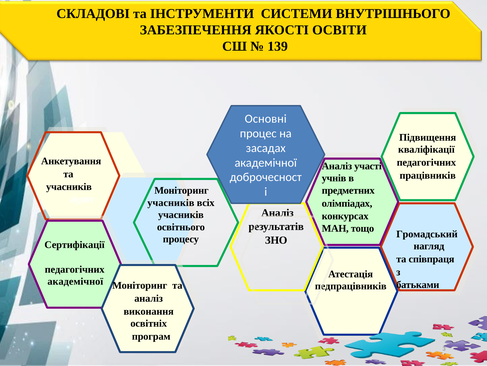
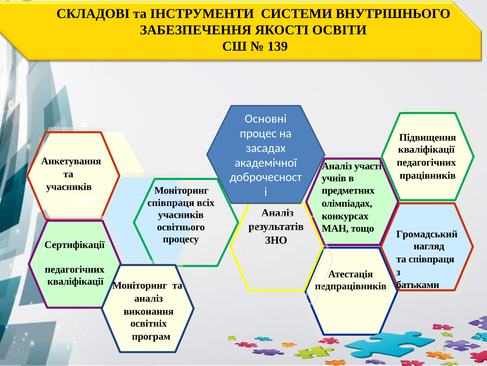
учасників: учасників -> співпраця (171, 202)
академічної: академічної -> кваліфікації (75, 281)
